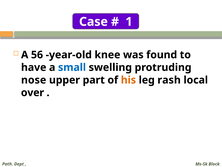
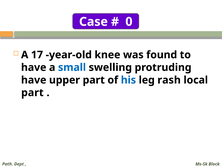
1: 1 -> 0 (129, 22)
56: 56 -> 17 (37, 55)
nose: nose -> have (34, 80)
his colour: orange -> blue (128, 80)
over: over -> part (32, 92)
